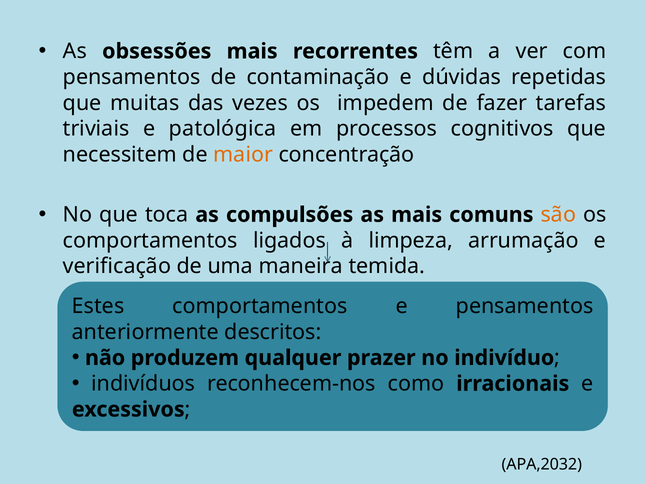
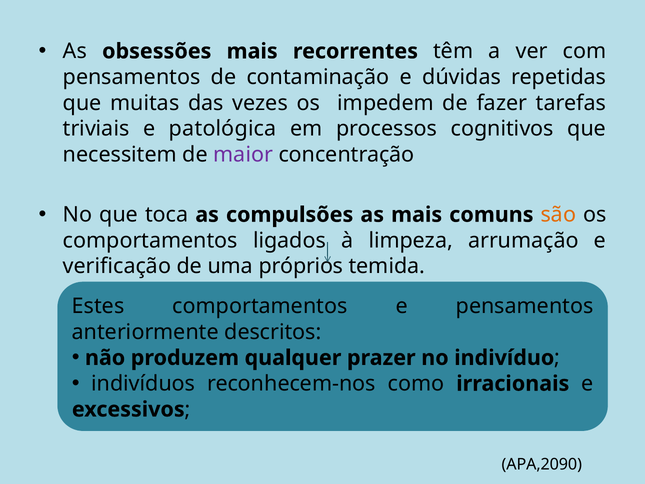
maior colour: orange -> purple (243, 154)
maneira: maneira -> próprios (301, 266)
APA,2032: APA,2032 -> APA,2090 (542, 464)
